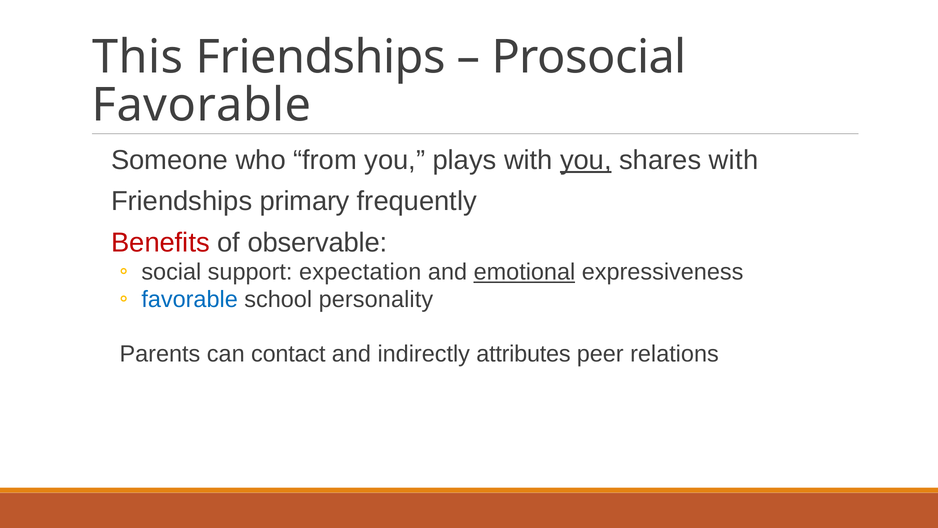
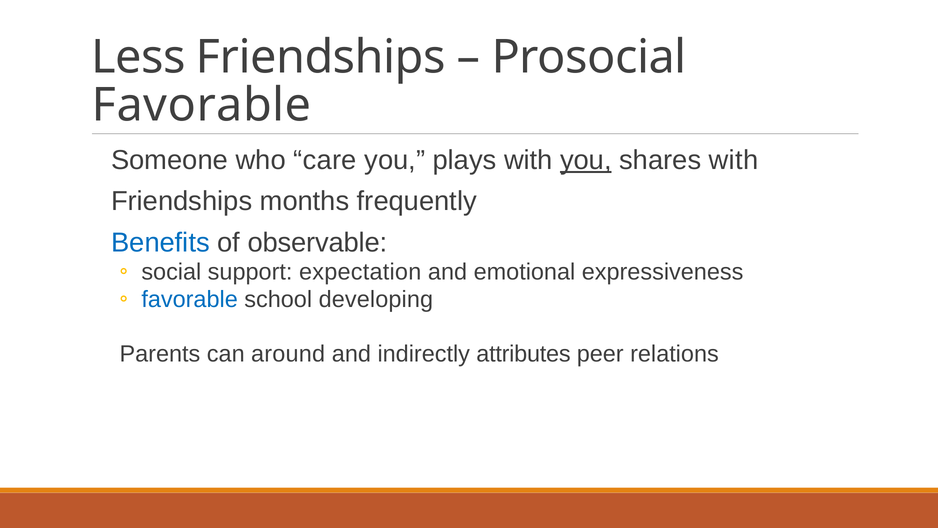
This: This -> Less (138, 57)
from: from -> care (325, 160)
primary: primary -> months (305, 201)
Benefits colour: red -> blue (160, 243)
emotional underline: present -> none (524, 272)
personality: personality -> developing (376, 299)
contact: contact -> around (288, 354)
